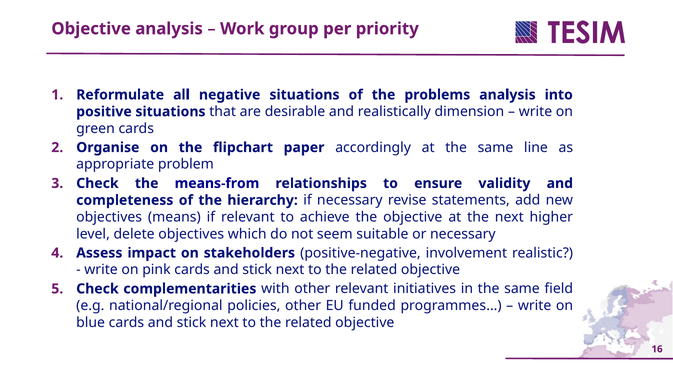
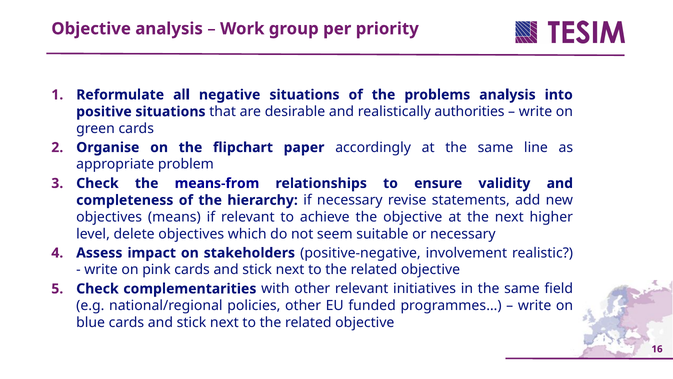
dimension: dimension -> authorities (469, 112)
